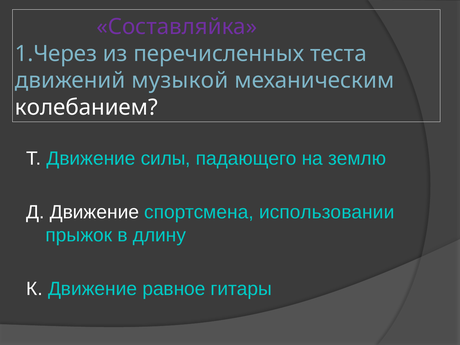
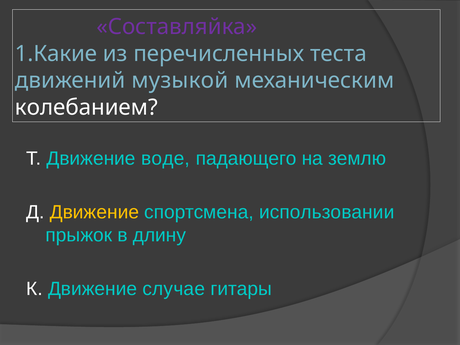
1.Через: 1.Через -> 1.Какие (56, 54)
силы: силы -> воде (166, 159)
Движение colour: white -> yellow (94, 212)
равное: равное -> случае (174, 289)
